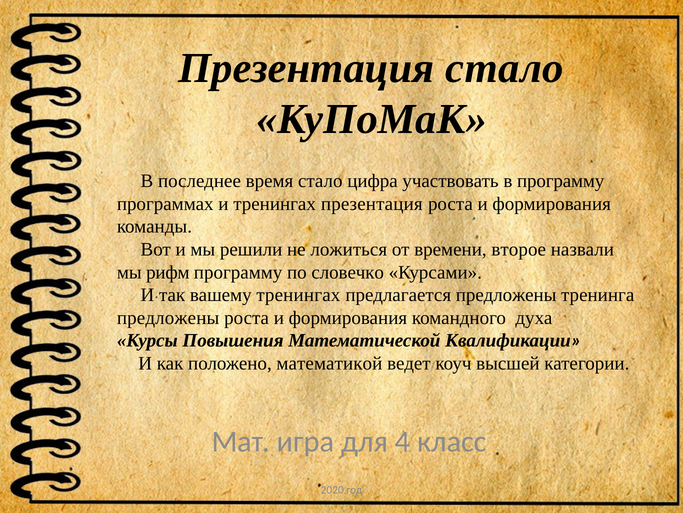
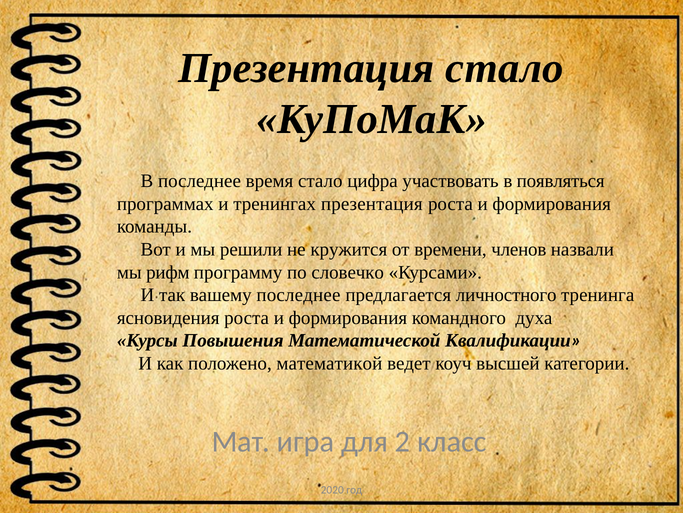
в программу: программу -> появляться (561, 181)
ложиться: ложиться -> кружится (349, 249)
второе: второе -> членов (519, 249)
вашему тренингах: тренингах -> последнее (298, 295)
предлагается предложены: предложены -> личностного (506, 295)
предложены: предложены -> ясновидения (168, 317)
4: 4 -> 2 (403, 441)
